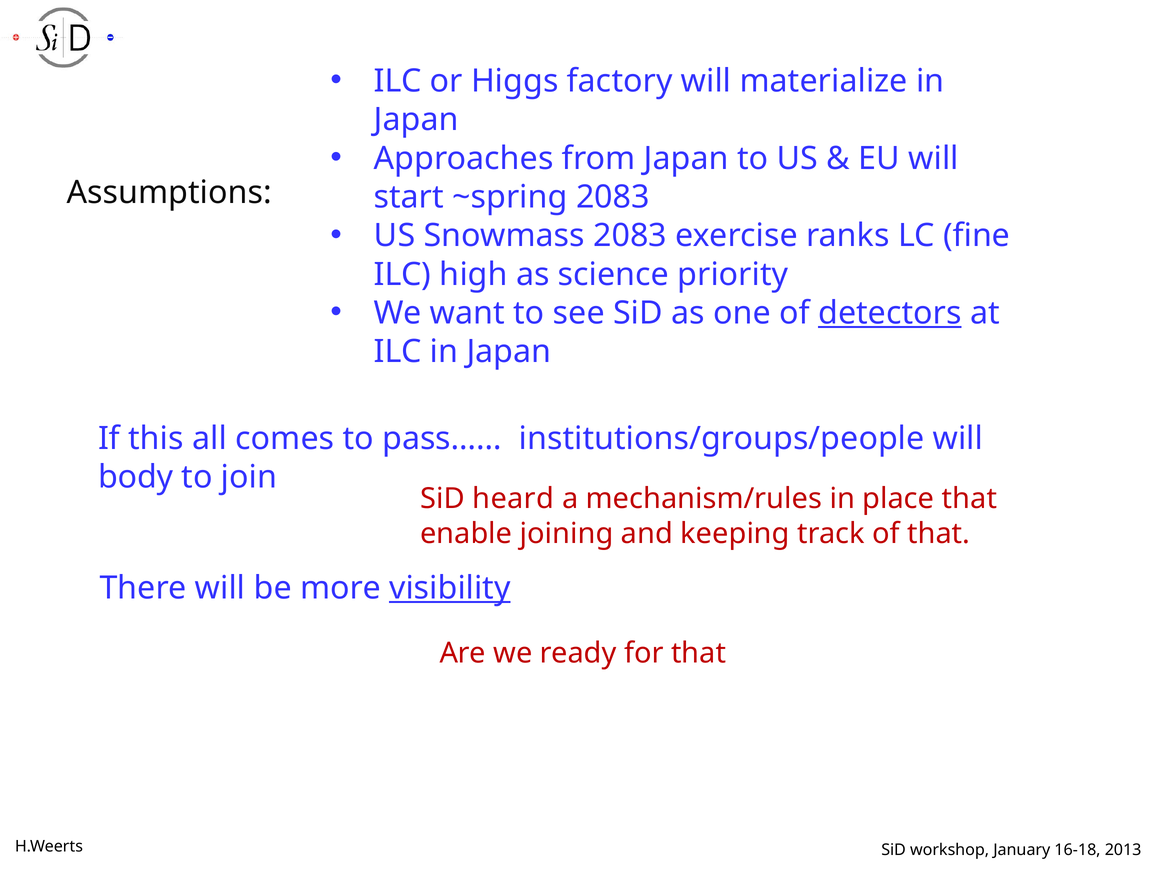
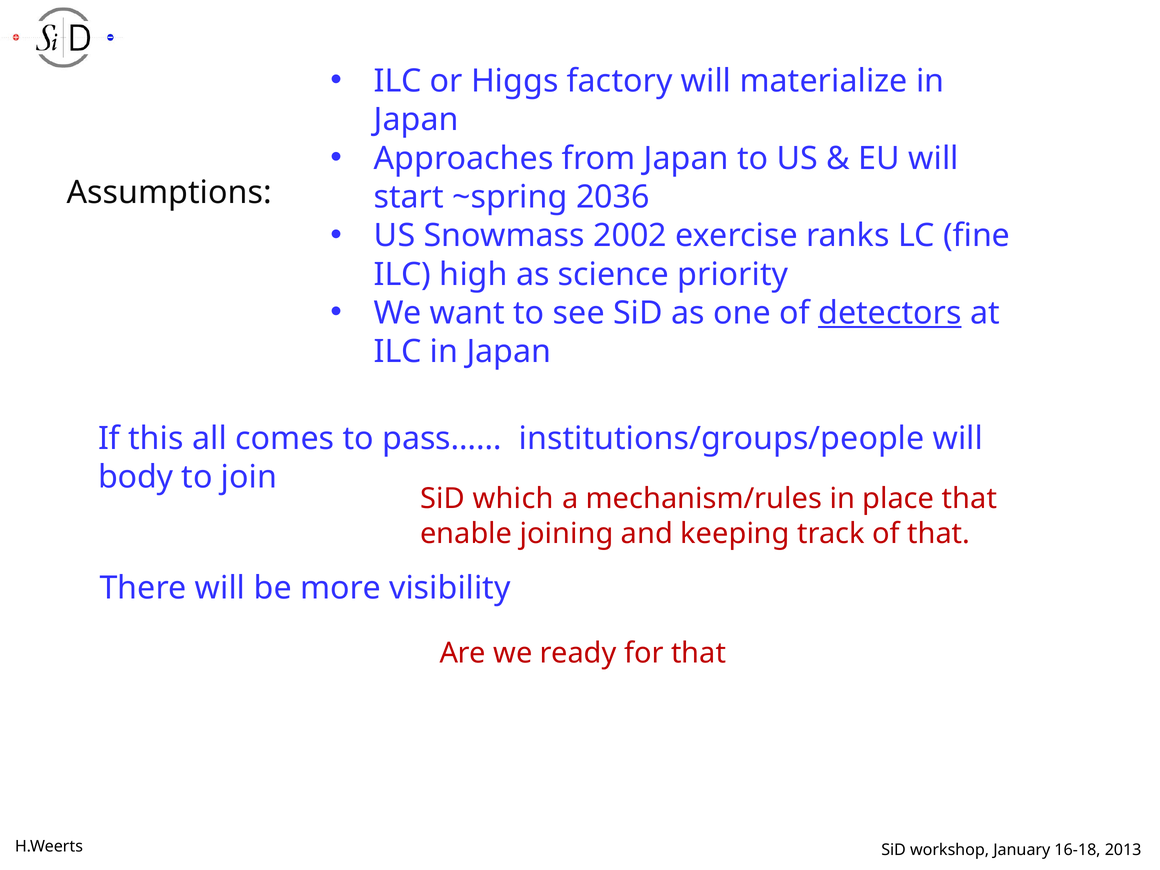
~spring 2083: 2083 -> 2036 (613, 197)
Snowmass 2083: 2083 -> 2002 (630, 236)
heard: heard -> which (513, 499)
visibility underline: present -> none (450, 588)
